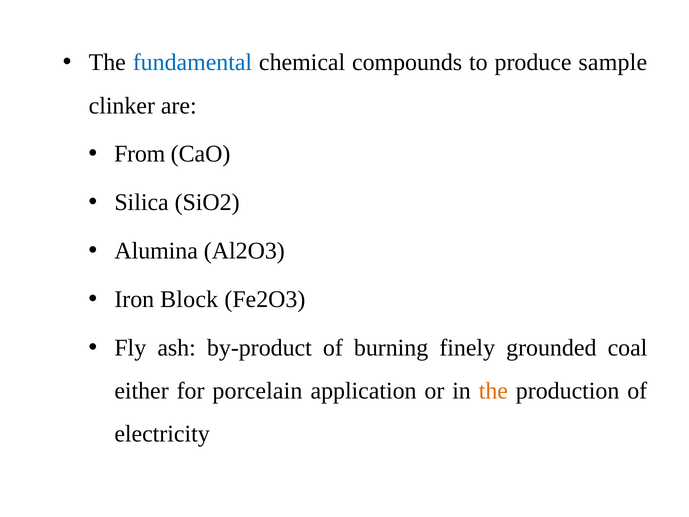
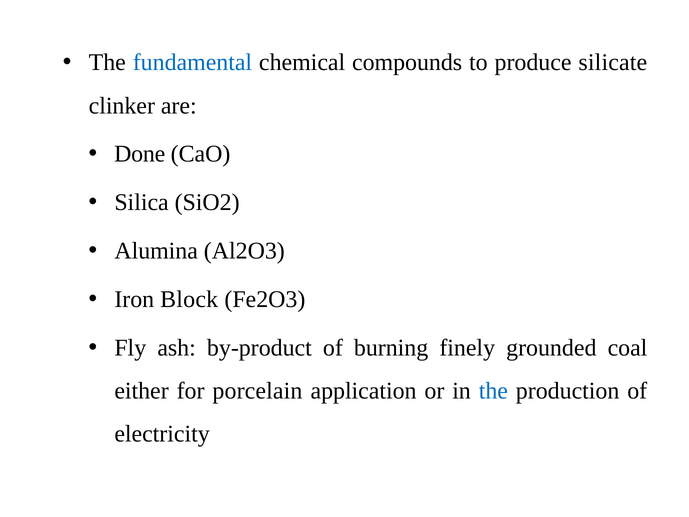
sample: sample -> silicate (613, 63)
From: From -> Done (140, 154)
the colour: orange -> blue (493, 391)
